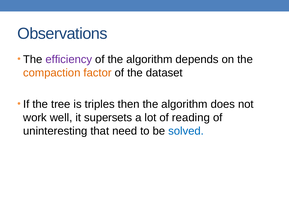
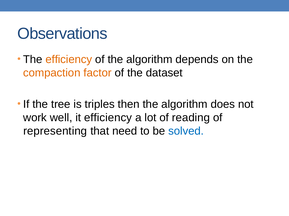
efficiency colour: purple -> orange (69, 60)
it supersets: supersets -> efficiency (108, 118)
uninteresting: uninteresting -> representing (55, 132)
